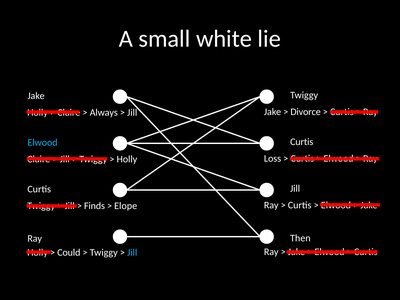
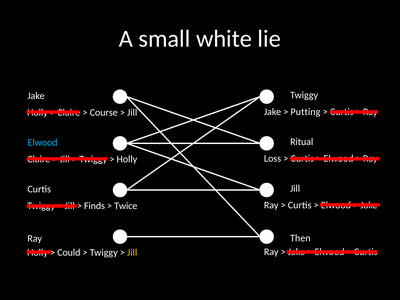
Divorce: Divorce -> Putting (305, 112)
Always: Always -> Course (104, 112)
Curtis: Curtis -> Ritual (302, 142)
Elope: Elope -> Twice (126, 206)
Jill colour: light blue -> yellow (132, 252)
